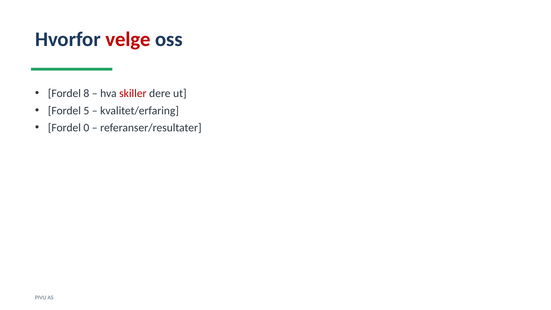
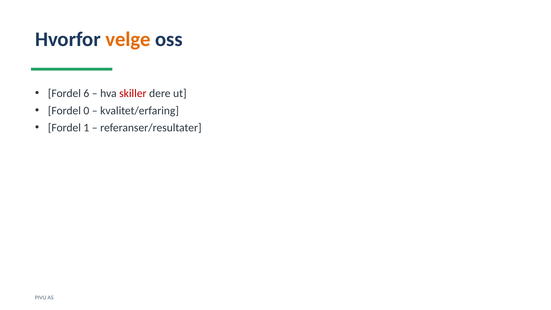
velge colour: red -> orange (128, 39)
8: 8 -> 6 (86, 93)
5: 5 -> 0 (86, 111)
0: 0 -> 1 (86, 128)
